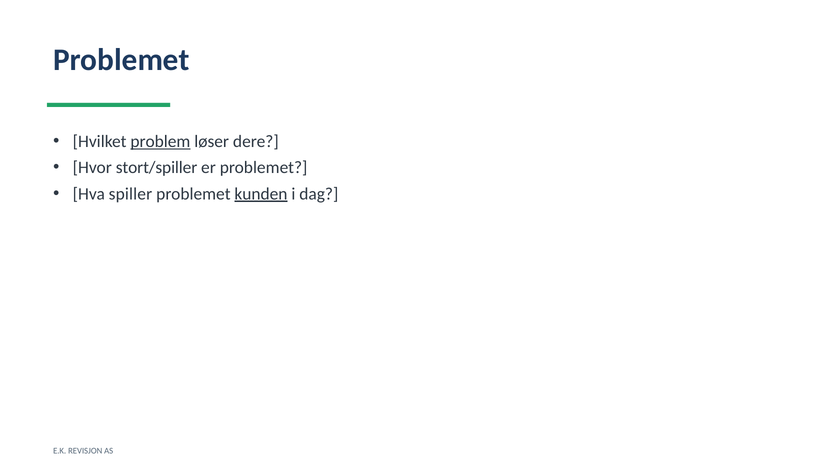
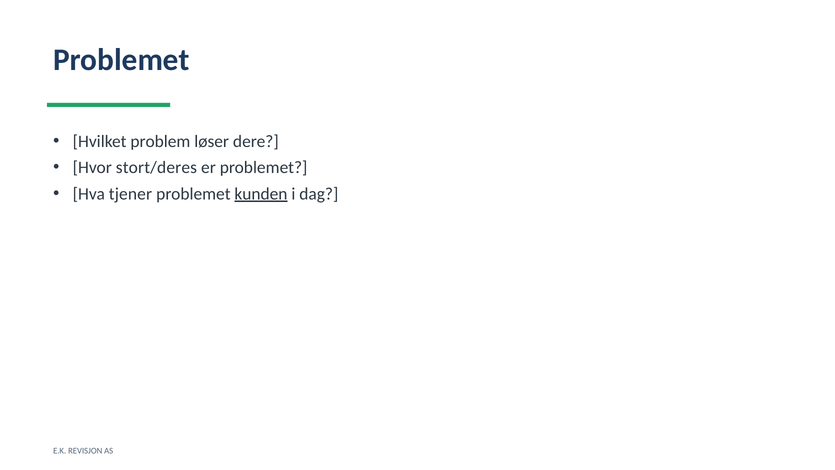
problem underline: present -> none (160, 141)
stort/spiller: stort/spiller -> stort/deres (156, 168)
spiller: spiller -> tjener (130, 194)
